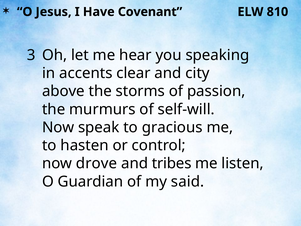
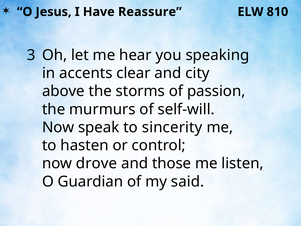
Covenant: Covenant -> Reassure (150, 12)
gracious: gracious -> sincerity (172, 127)
tribes: tribes -> those (172, 163)
